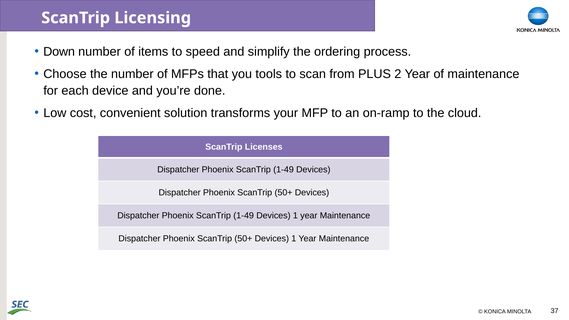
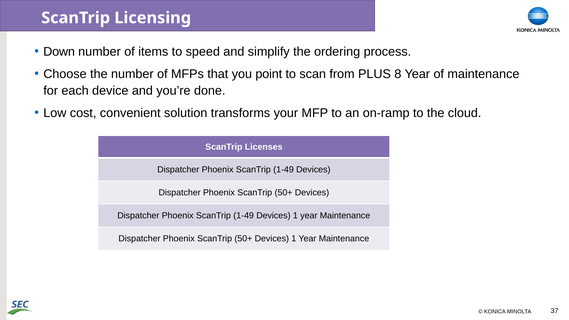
tools: tools -> point (269, 74)
2: 2 -> 8 (398, 74)
